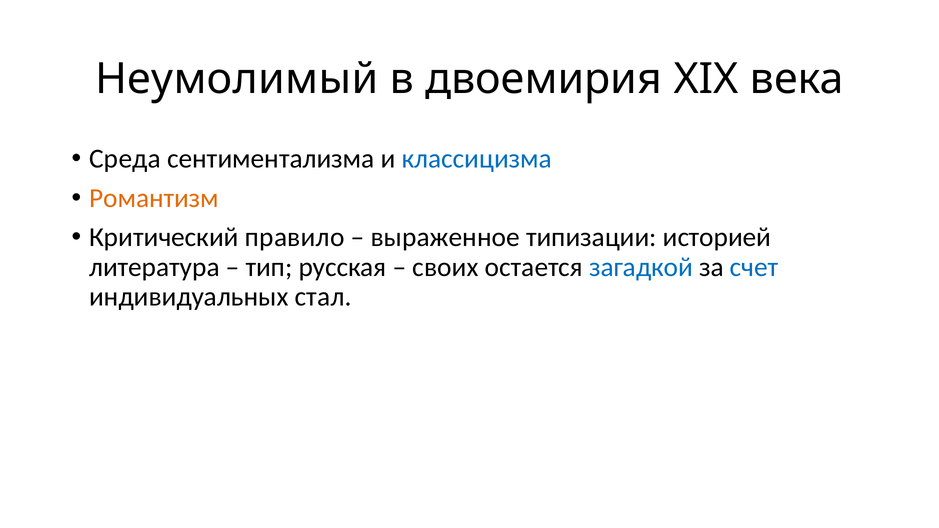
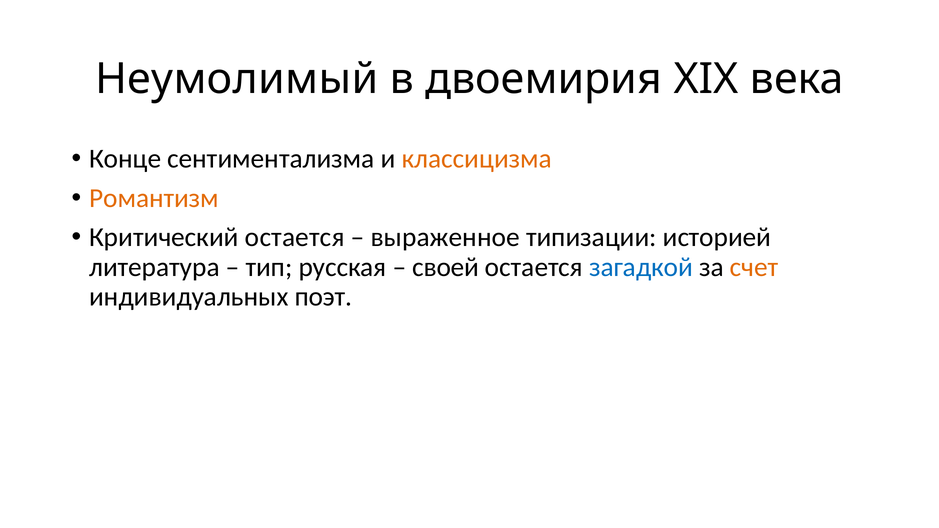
Среда: Среда -> Конце (125, 159)
классицизма colour: blue -> orange (477, 159)
Критический правило: правило -> остается (295, 238)
своих: своих -> своей (446, 267)
счет colour: blue -> orange (754, 267)
стал: стал -> поэт (323, 297)
